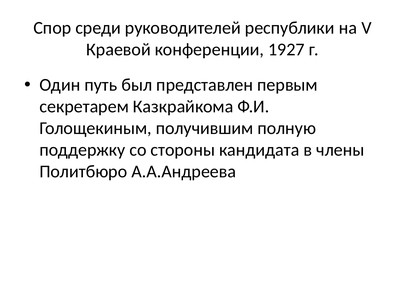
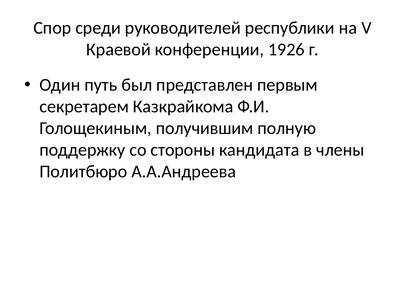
1927: 1927 -> 1926 (286, 50)
